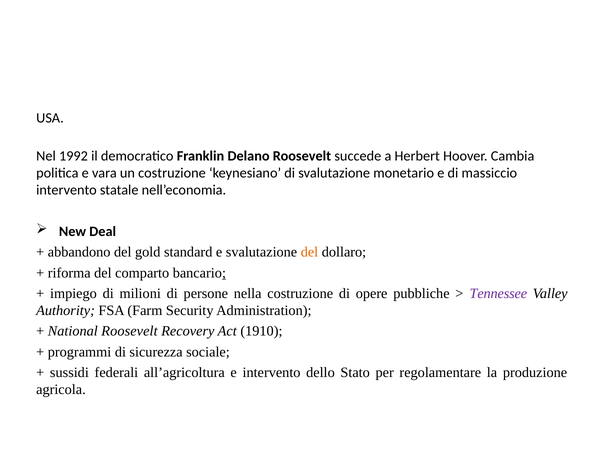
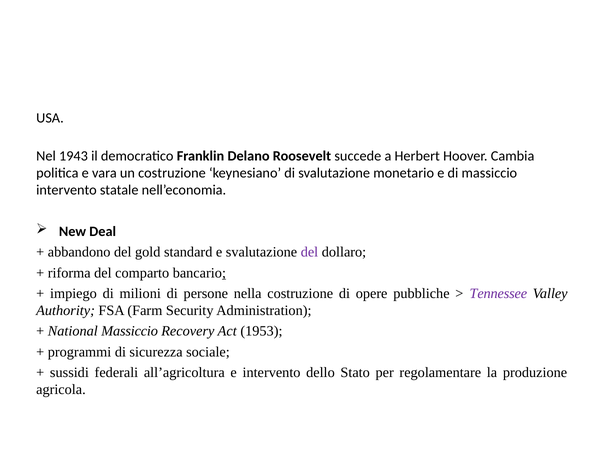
1992: 1992 -> 1943 (73, 156)
del colour: orange -> purple (309, 252)
National Roosevelt: Roosevelt -> Massiccio (130, 331)
1910: 1910 -> 1953 (261, 331)
